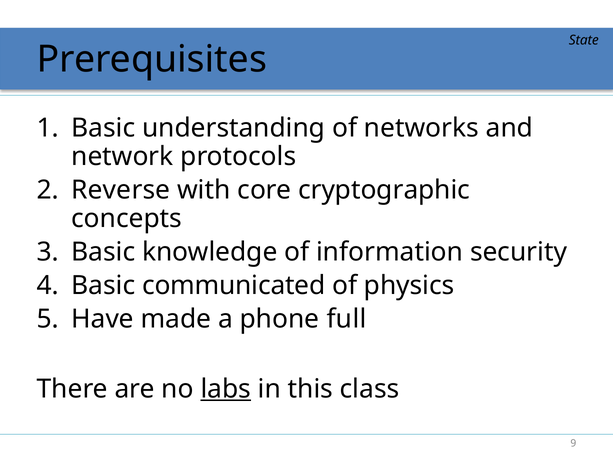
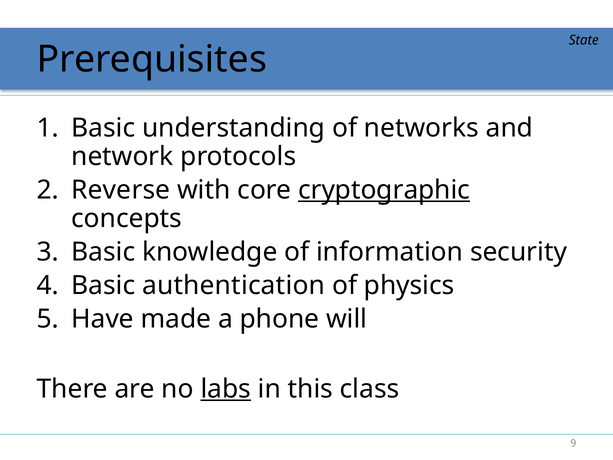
cryptographic underline: none -> present (384, 190)
communicated: communicated -> authentication (234, 285)
full: full -> will (347, 319)
